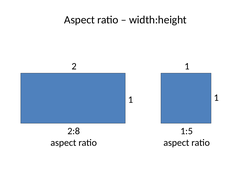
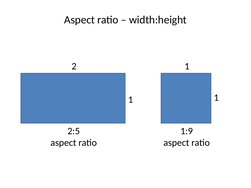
2:8: 2:8 -> 2:5 (74, 131)
1:5: 1:5 -> 1:9 (187, 131)
